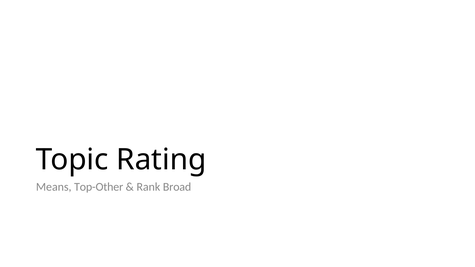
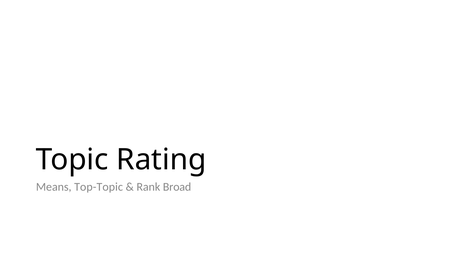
Top-Other: Top-Other -> Top-Topic (99, 187)
